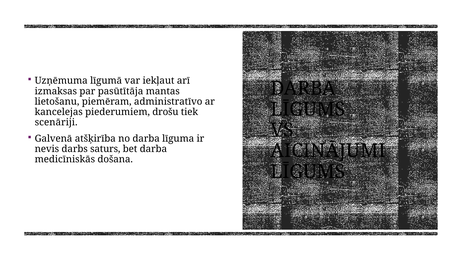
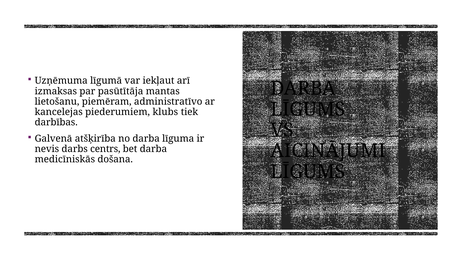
drošu: drošu -> klubs (165, 112)
scenāriji: scenāriji -> darbības (56, 122)
saturs: saturs -> centrs (105, 149)
